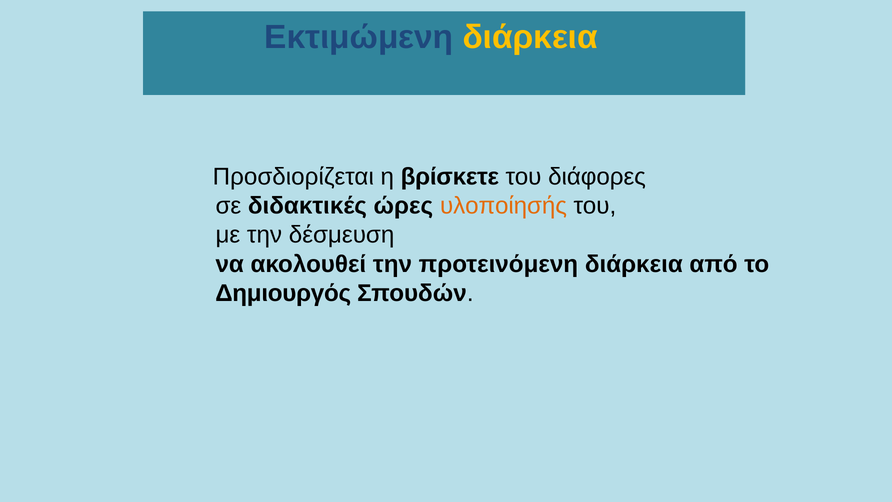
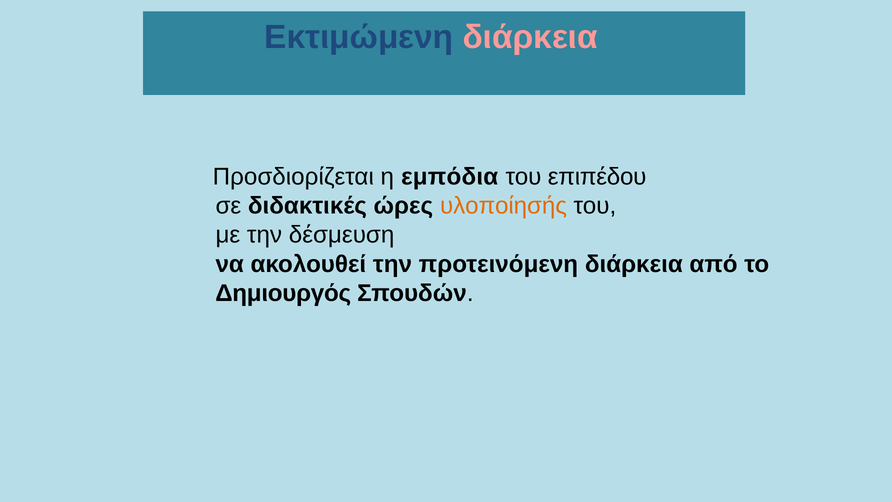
διάρκεια colour: yellow -> pink (530, 37)
βρίσκετε: βρίσκετε -> εμπόδια (450, 177)
διάφορες: διάφορες -> επιπέδου (597, 177)
